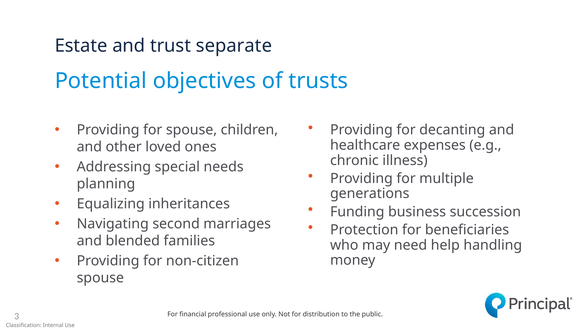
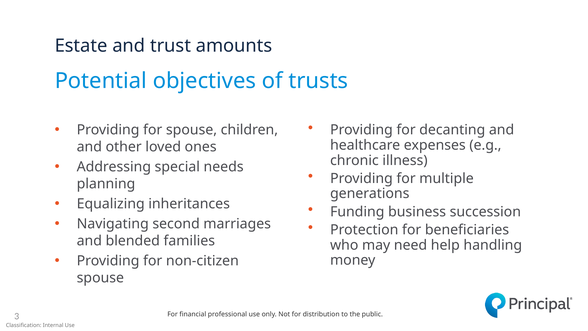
separate: separate -> amounts (234, 46)
